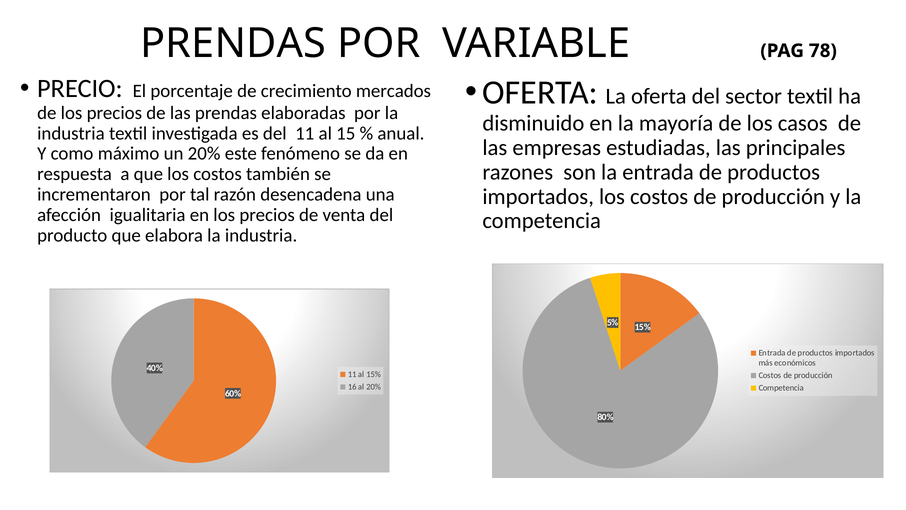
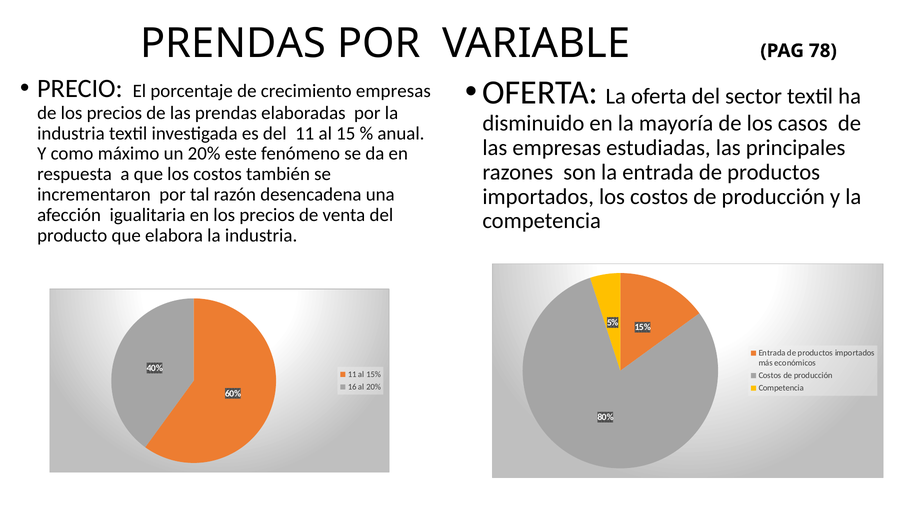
mercados: mercados -> empresas (393, 91)
